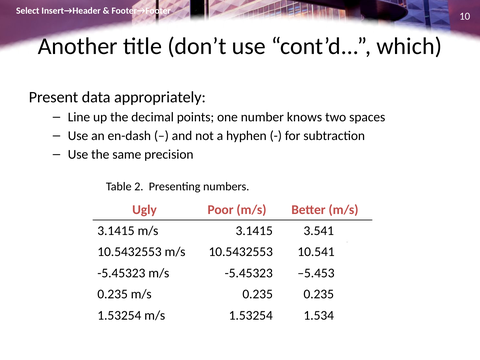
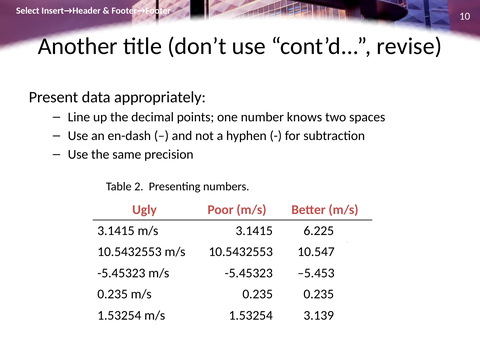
which: which -> revise (409, 46)
3.541: 3.541 -> 6.225 (319, 231)
10.541: 10.541 -> 10.547 (316, 252)
1.534: 1.534 -> 3.139 (319, 315)
